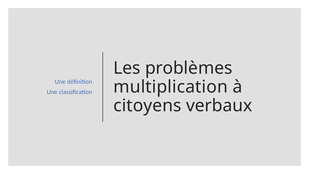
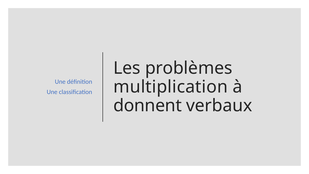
citoyens: citoyens -> donnent (148, 106)
